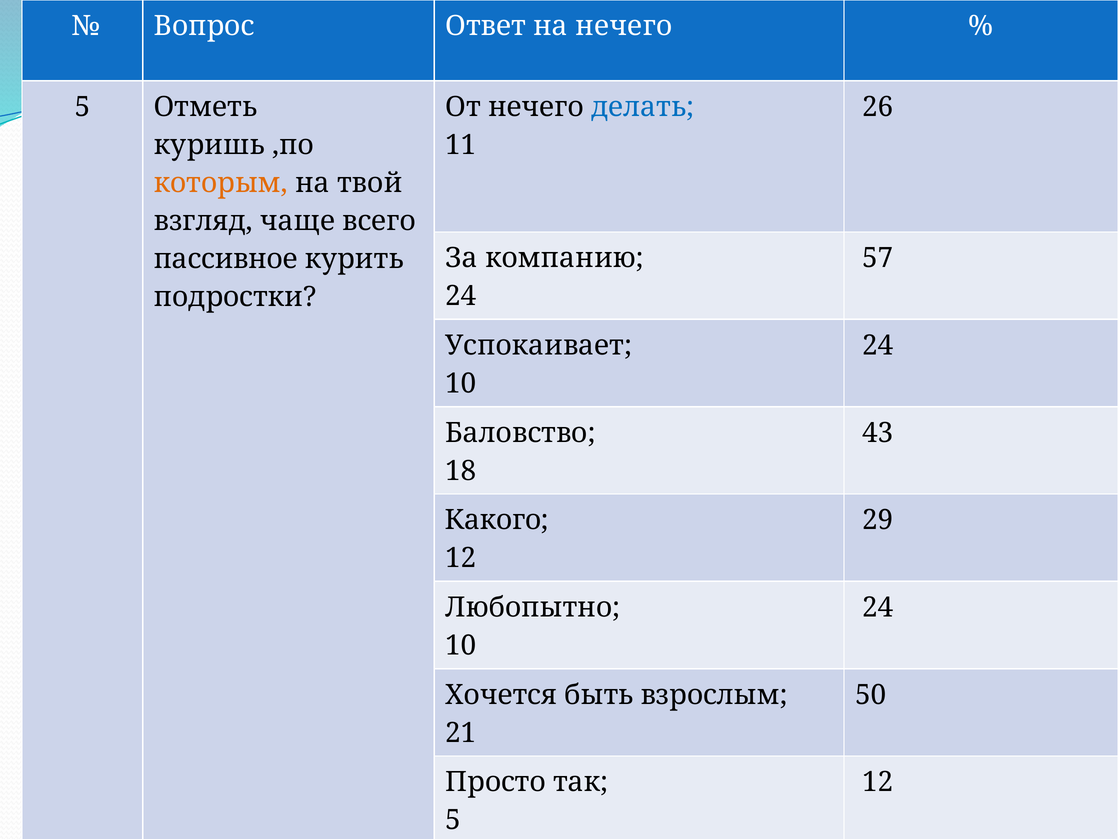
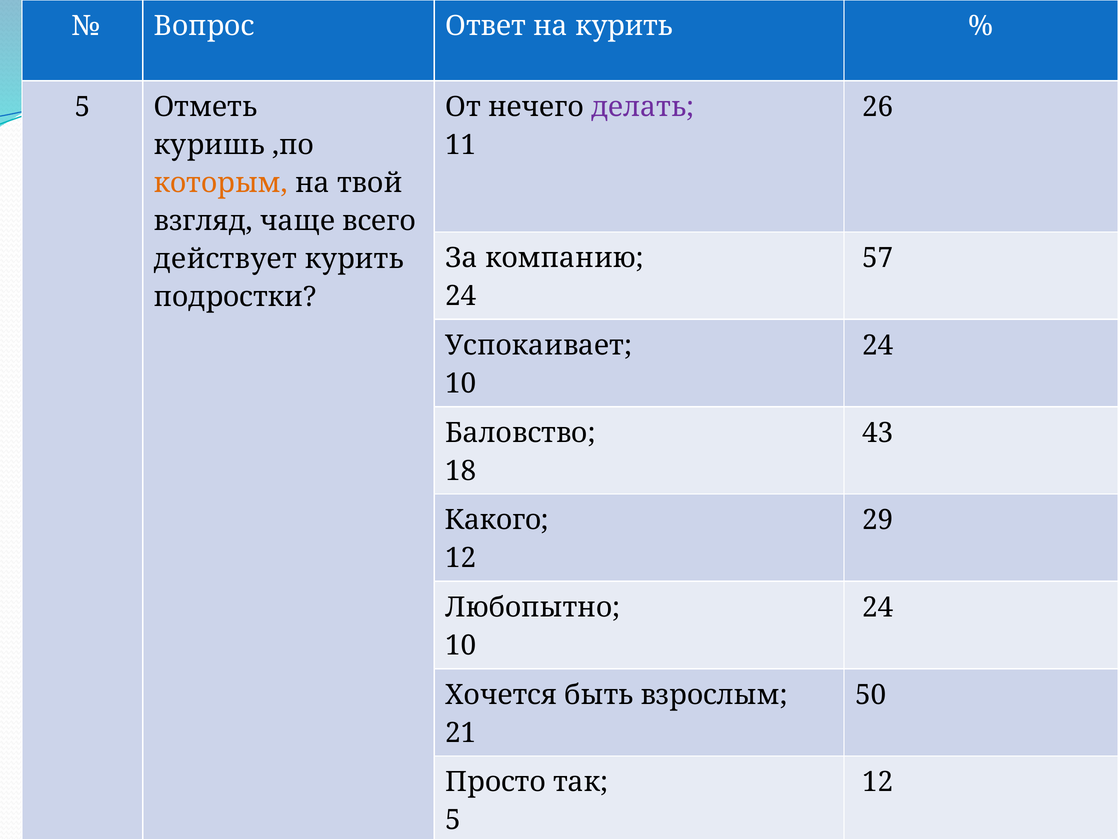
на нечего: нечего -> курить (624, 26)
делать colour: blue -> purple (643, 107)
пассивное: пассивное -> действует (225, 259)
